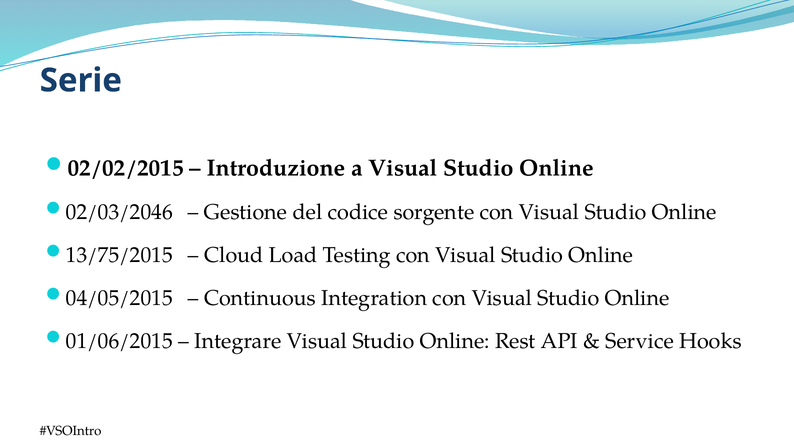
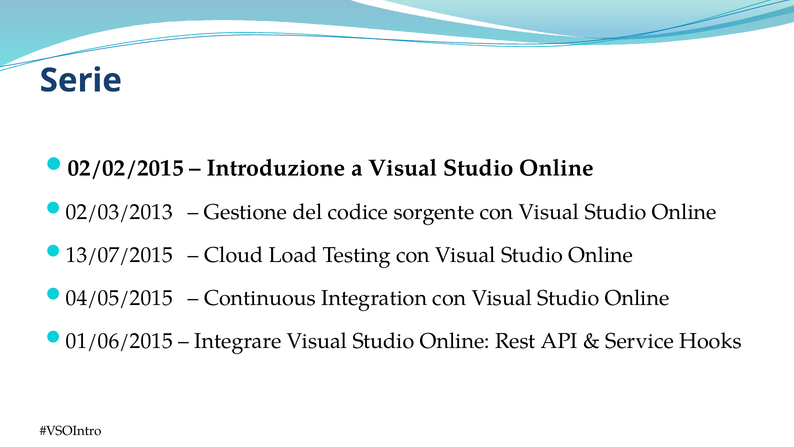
02/03/2046: 02/03/2046 -> 02/03/2013 (119, 212)
13/75/2015: 13/75/2015 -> 13/07/2015 (119, 255)
